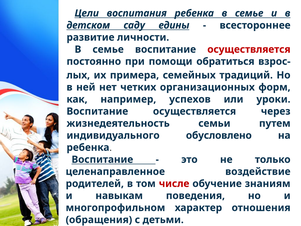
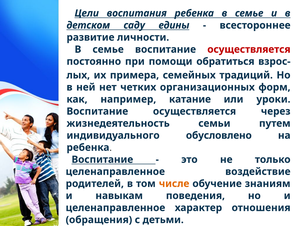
успехов: успехов -> катание (190, 99)
числе colour: red -> orange (174, 183)
многопрофильном: многопрофильном -> целенаправленное (115, 208)
